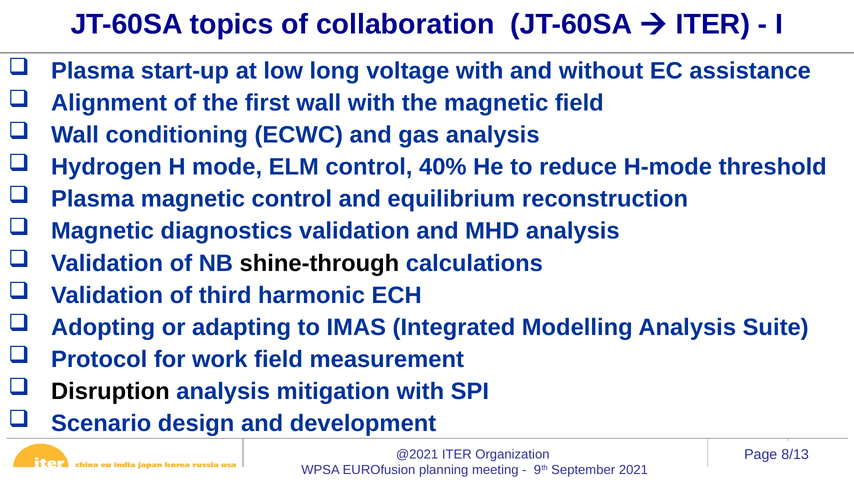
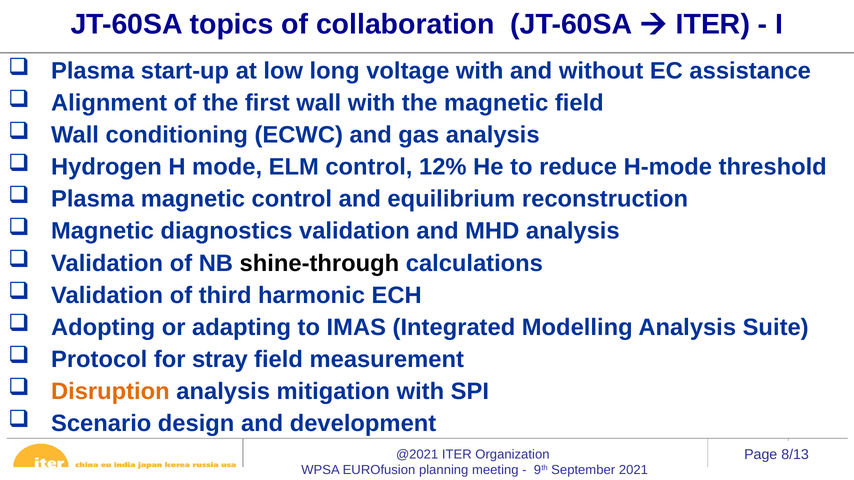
40%: 40% -> 12% (443, 167)
work: work -> stray (220, 360)
Disruption colour: black -> orange (110, 392)
